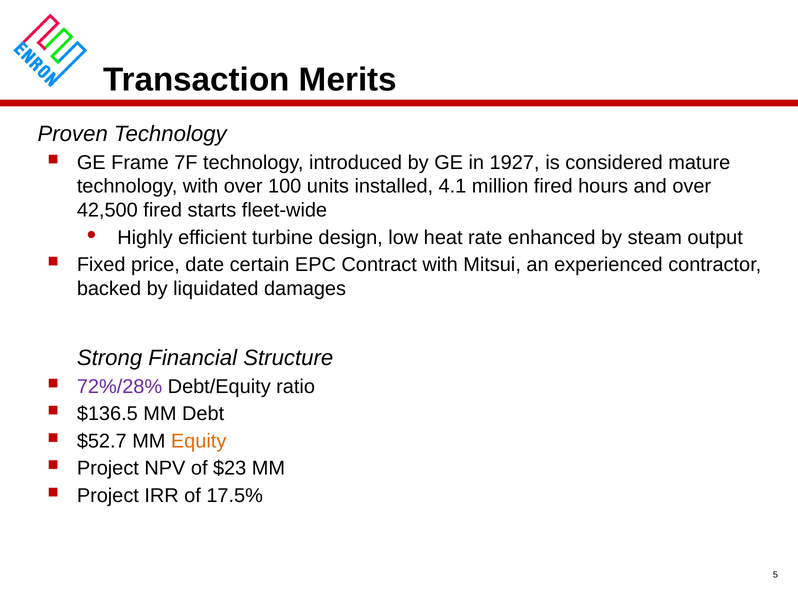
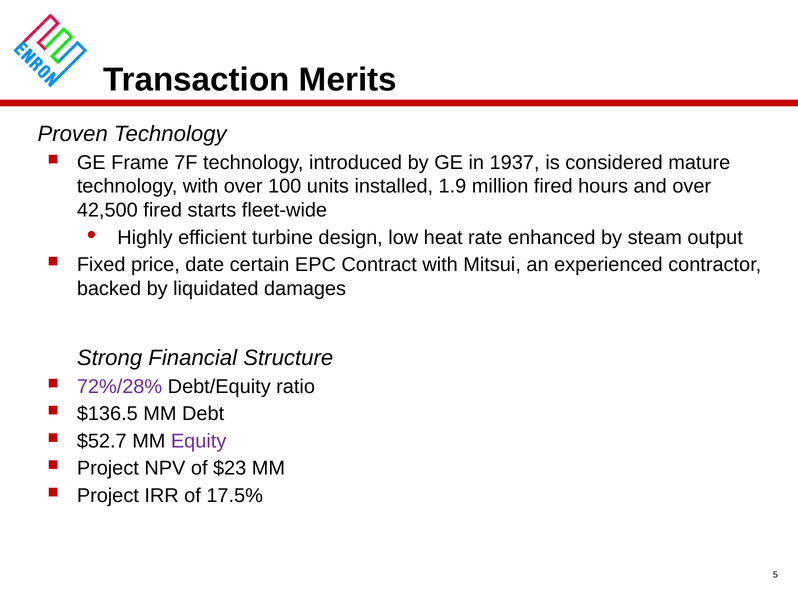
1927: 1927 -> 1937 (515, 163)
4.1: 4.1 -> 1.9 (452, 187)
Equity colour: orange -> purple (199, 441)
